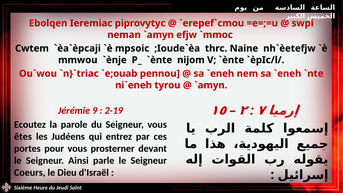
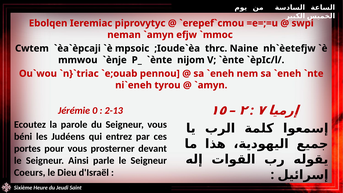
9: 9 -> 0 (95, 111)
2-19: 2-19 -> 2-13 (114, 111)
êtes: êtes -> béni (23, 137)
